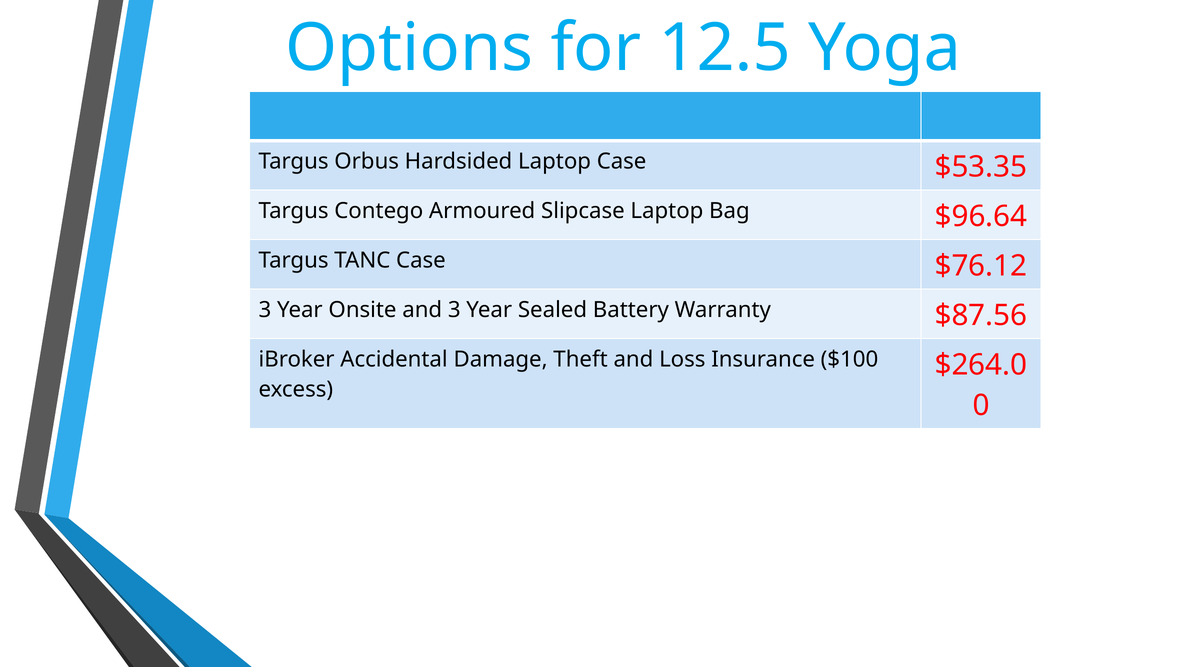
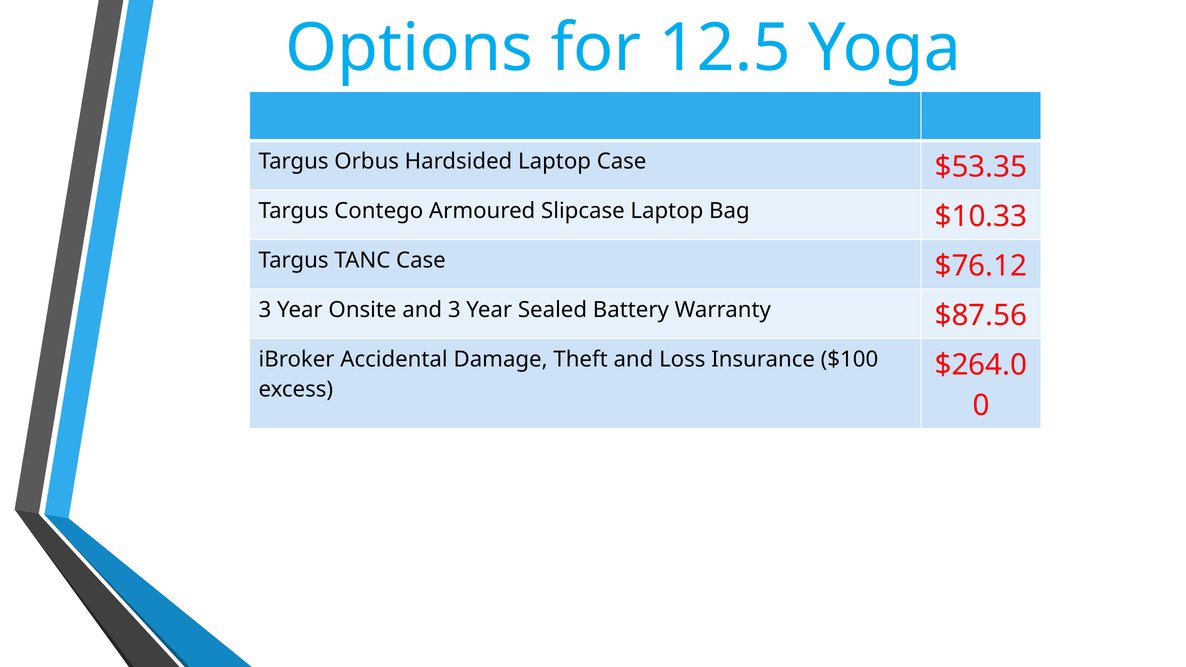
$96.64: $96.64 -> $10.33 (981, 217)
